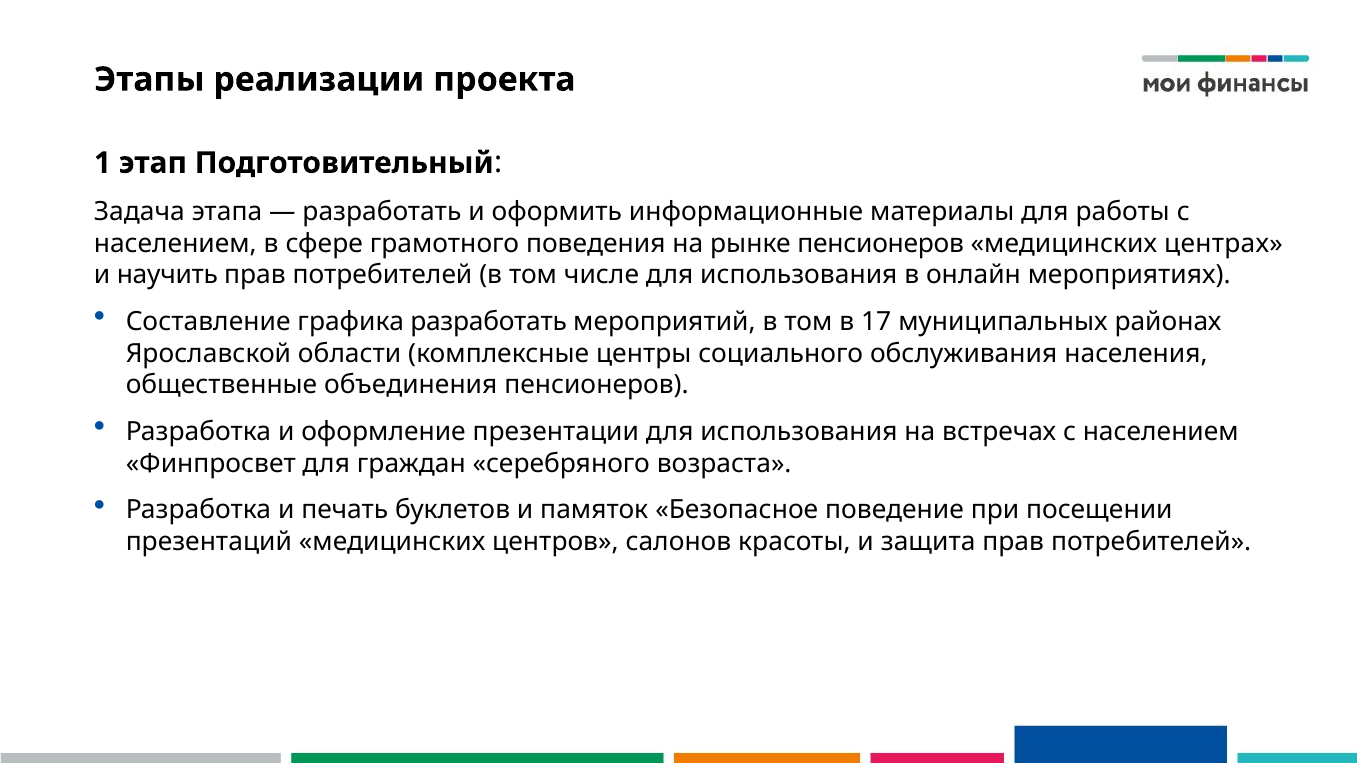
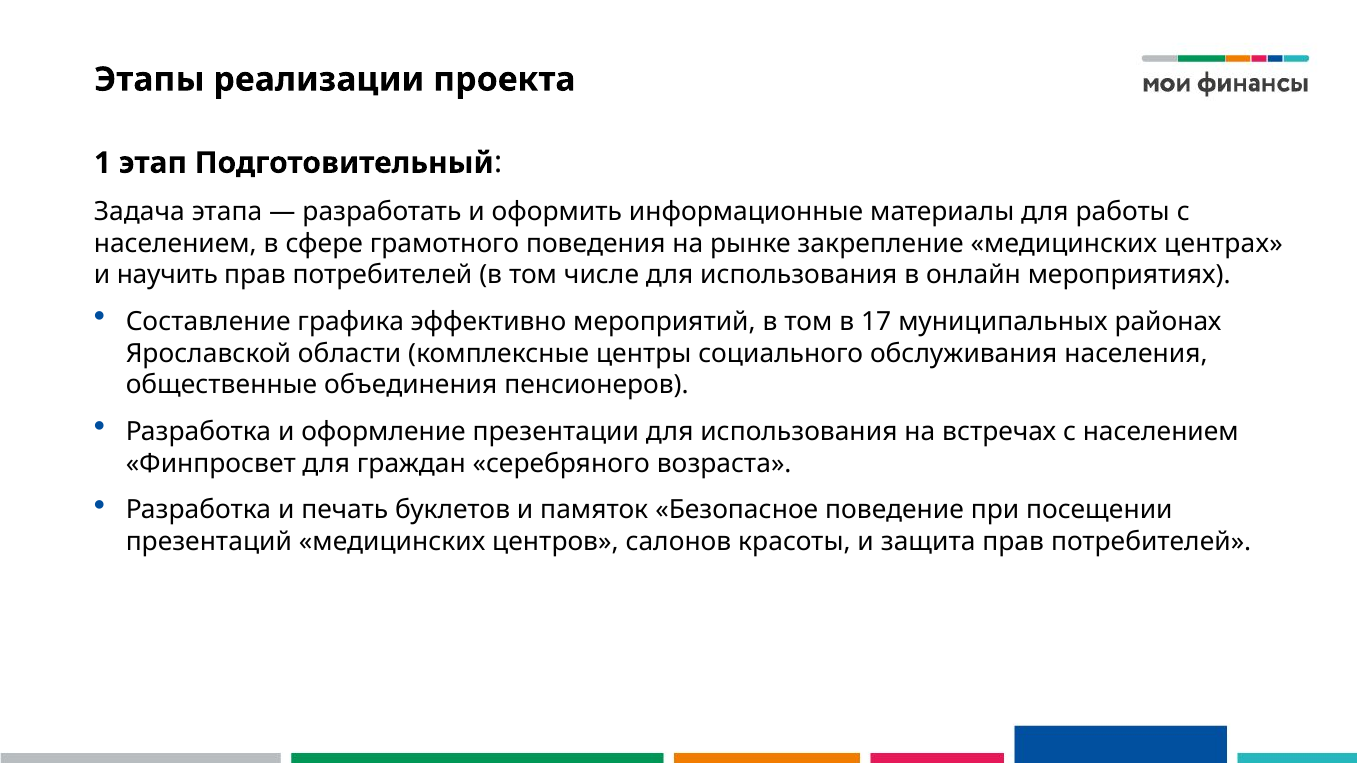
рынке пенсионеров: пенсионеров -> закрепление (881, 243)
графика разработать: разработать -> эффективно (489, 322)
